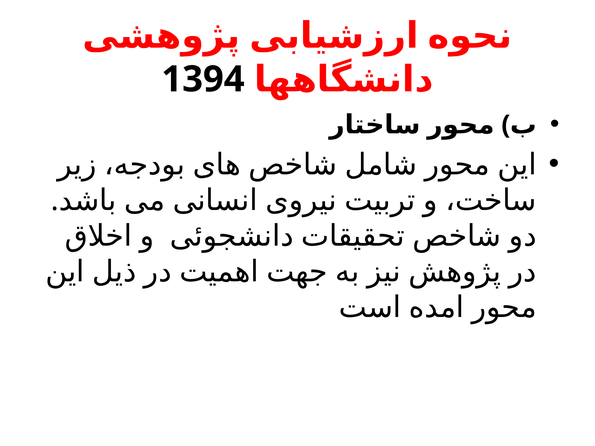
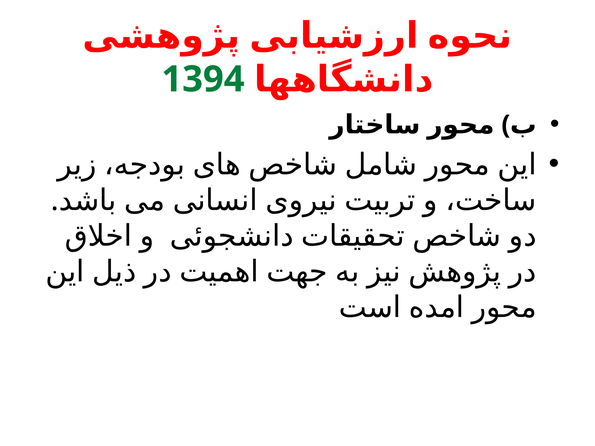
1394 colour: black -> green (203, 79)
